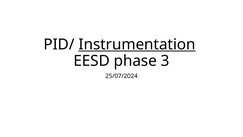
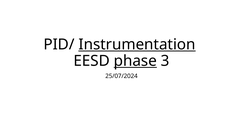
phase underline: none -> present (135, 61)
